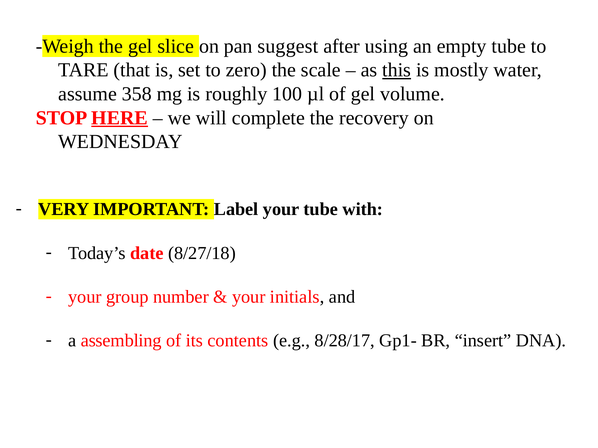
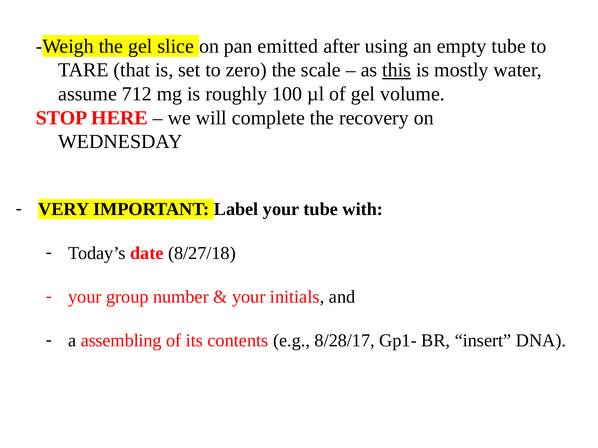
suggest: suggest -> emitted (288, 46)
358: 358 -> 712 (137, 94)
HERE underline: present -> none (120, 118)
